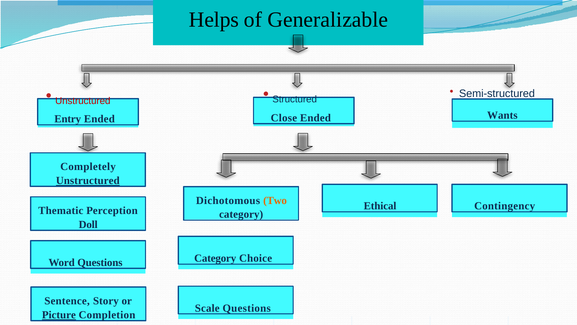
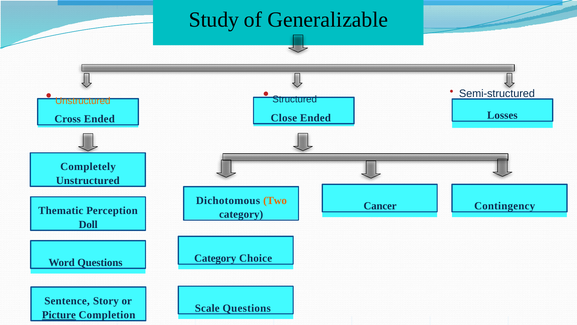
Helps: Helps -> Study (214, 20)
Unstructured colour: red -> orange (83, 101)
Entry: Entry -> Cross (68, 119)
Wants: Wants -> Losses (502, 115)
Unstructured underline: present -> none (88, 180)
Ethical: Ethical -> Cancer (380, 206)
